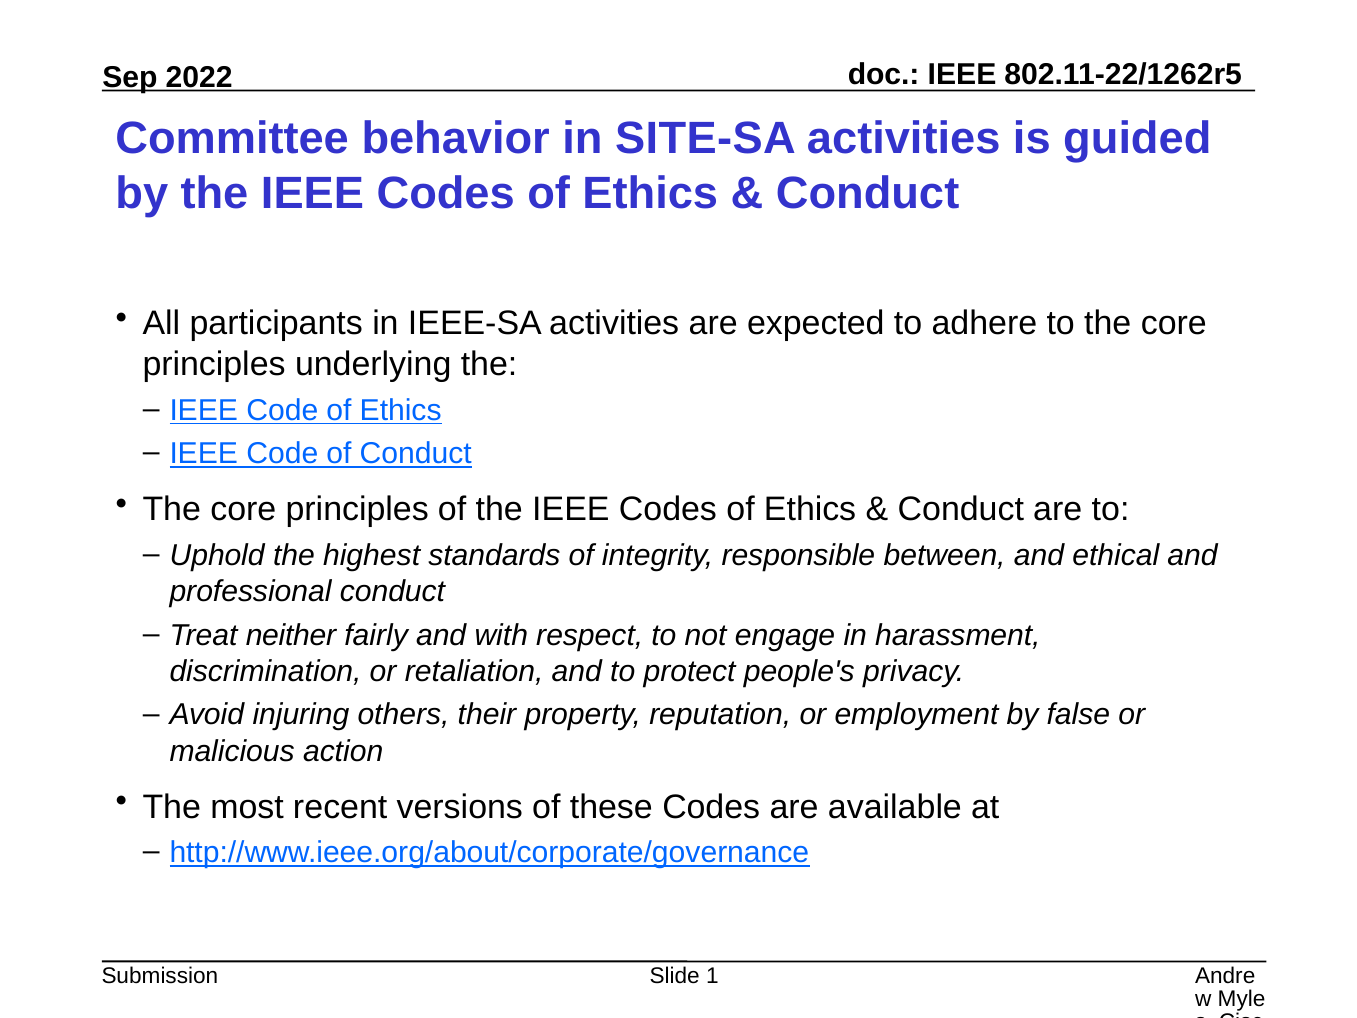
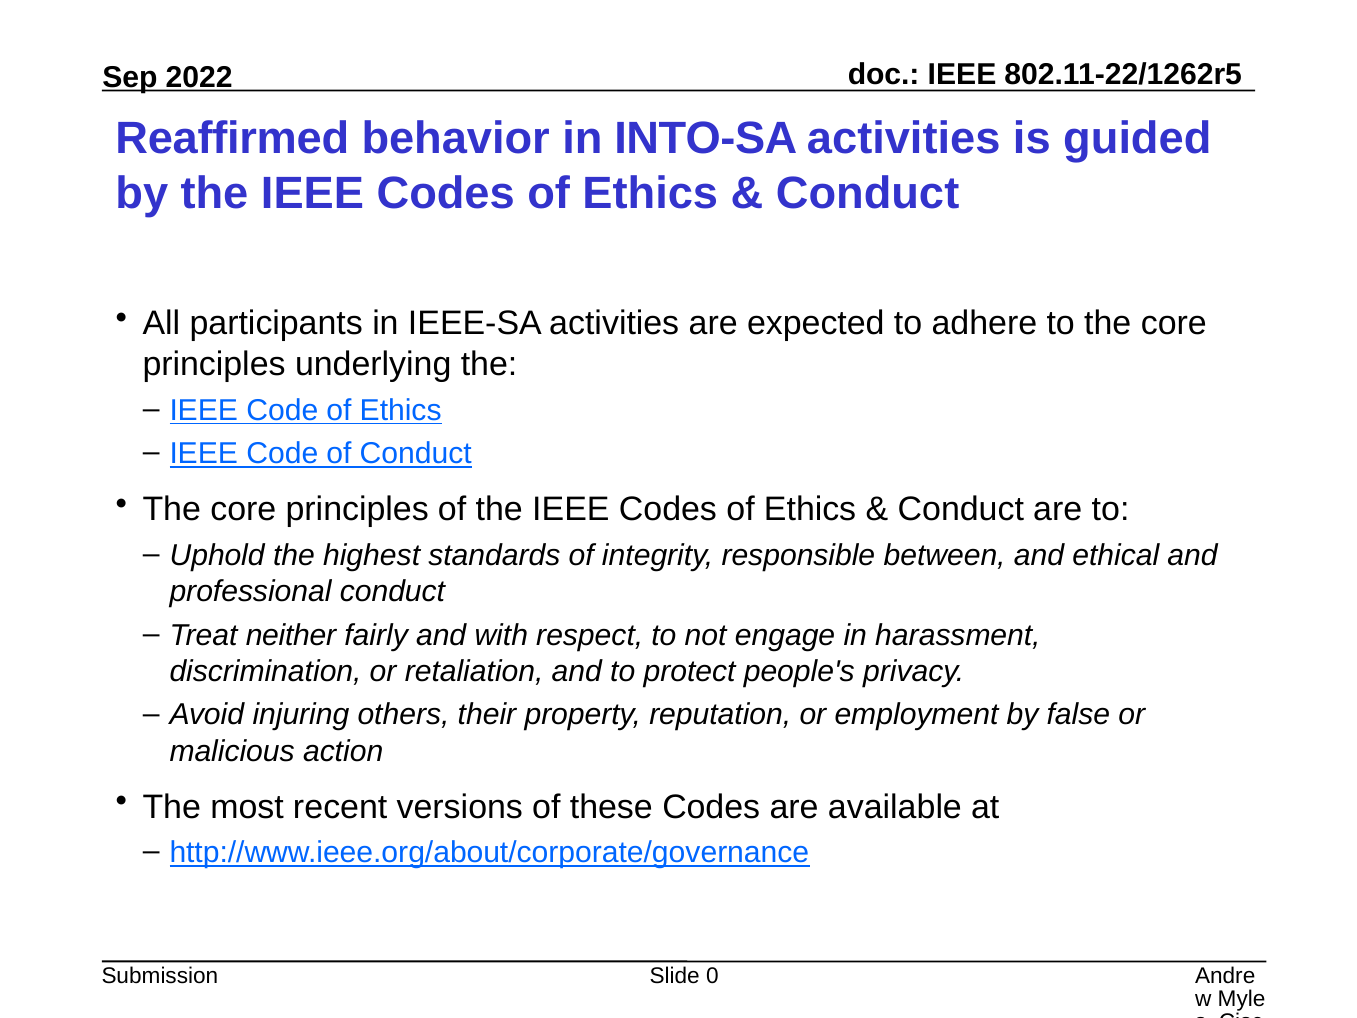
Committee: Committee -> Reaffirmed (232, 139)
SITE-SA: SITE-SA -> INTO-SA (706, 139)
1: 1 -> 0 (712, 976)
